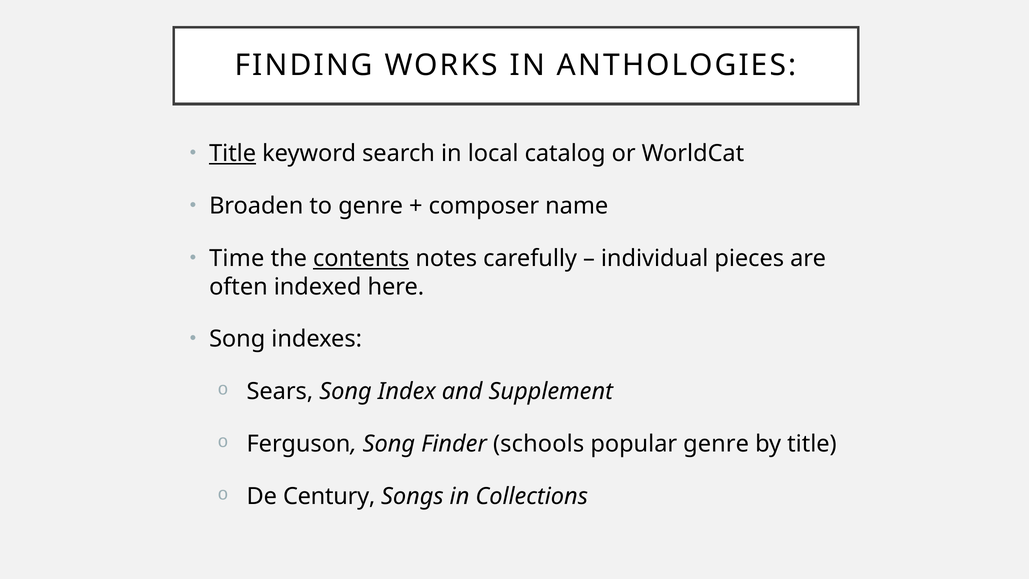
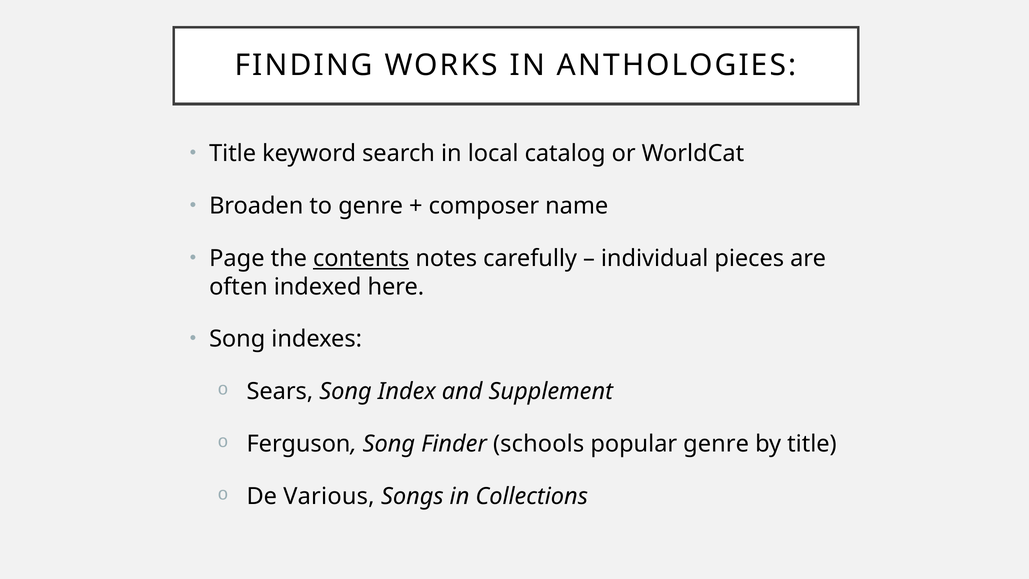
Title underline: present -> none (233, 154)
Time: Time -> Page (237, 258)
Century: Century -> Various (329, 496)
